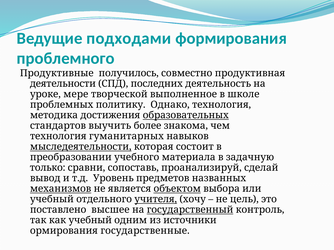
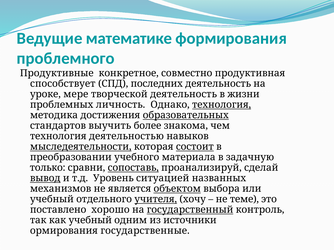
подходами: подходами -> математике (129, 39)
получилось: получилось -> конкретное (129, 73)
деятельности: деятельности -> способствует (63, 84)
творческой выполненное: выполненное -> деятельность (183, 94)
школе: школе -> жизни (244, 94)
политику: политику -> личность (121, 105)
технология underline: none -> present (222, 105)
гуманитарных: гуманитарных -> деятельностью (126, 137)
состоит underline: none -> present (195, 147)
сопоставь underline: none -> present (133, 168)
вывод underline: none -> present (45, 179)
предметов: предметов -> ситуацией (163, 179)
механизмов underline: present -> none (61, 189)
цель: цель -> теме (244, 200)
высшее: высшее -> хорошо (110, 210)
